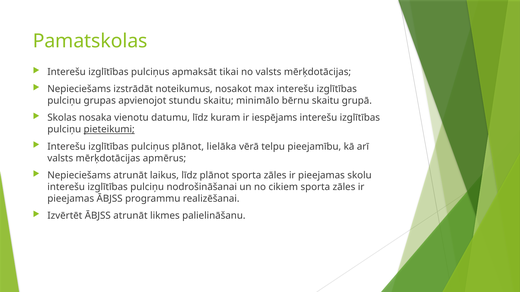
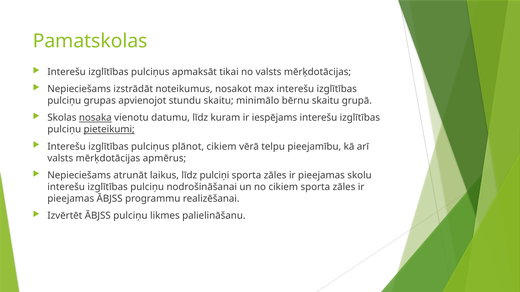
nosaka underline: none -> present (95, 118)
plānot lielāka: lielāka -> cikiem (221, 147)
līdz plānot: plānot -> pulciņi (214, 176)
ĀBJSS atrunāt: atrunāt -> pulciņu (130, 216)
